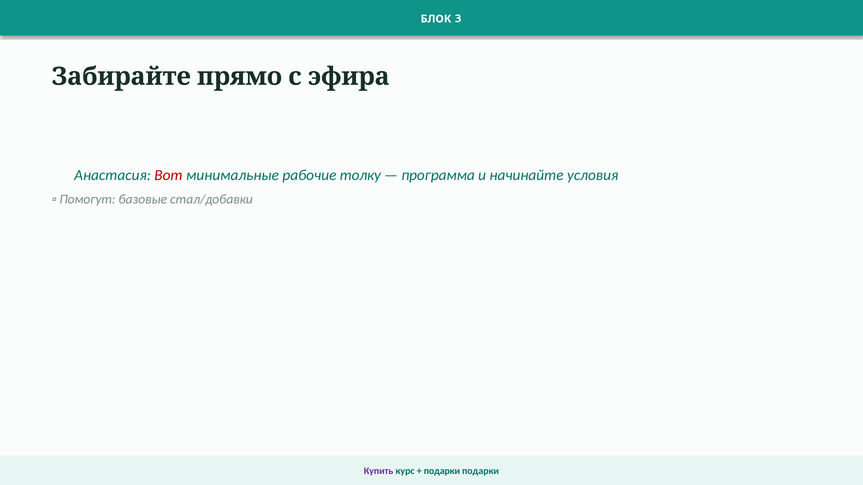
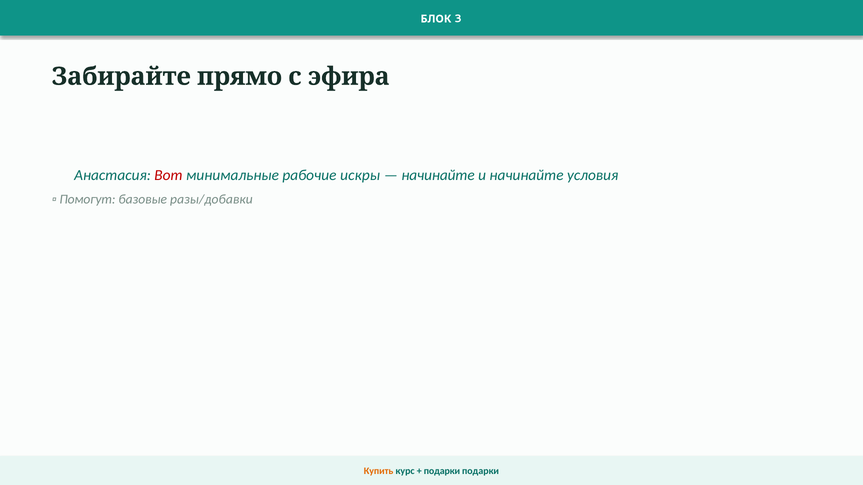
толку: толку -> искры (360, 175)
программа: программа -> начинайте (438, 175)
стал/добавки: стал/добавки -> разы/добавки (211, 200)
Купить colour: purple -> orange (379, 472)
